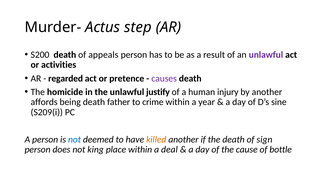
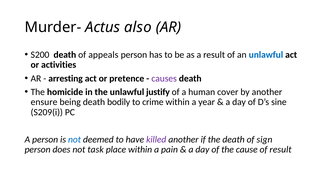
step: step -> also (138, 27)
unlawful colour: purple -> blue (266, 55)
regarded: regarded -> arresting (66, 78)
injury: injury -> cover (228, 92)
affords: affords -> ensure (44, 102)
father: father -> bodily (119, 102)
killed colour: orange -> purple (156, 139)
king: king -> task (96, 149)
deal: deal -> pain (169, 149)
of bottle: bottle -> result (281, 149)
